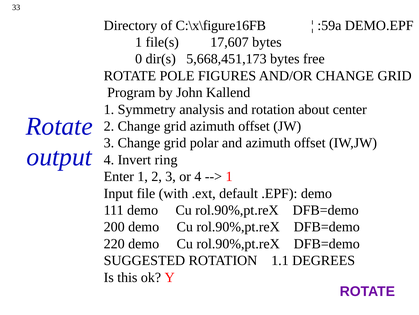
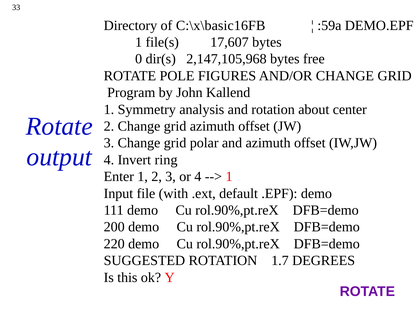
C:\x\figure16FB: C:\x\figure16FB -> C:\x\basic16FB (221, 25)
5,668,451,173: 5,668,451,173 -> 2,147,105,968 (226, 59)
1.1: 1.1 -> 1.7 (280, 260)
